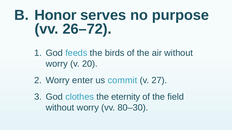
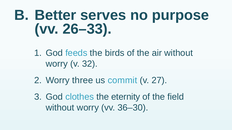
Honor: Honor -> Better (55, 15)
26–72: 26–72 -> 26–33 (87, 29)
20: 20 -> 32 (90, 64)
enter: enter -> three (83, 81)
80–30: 80–30 -> 36–30 (133, 108)
